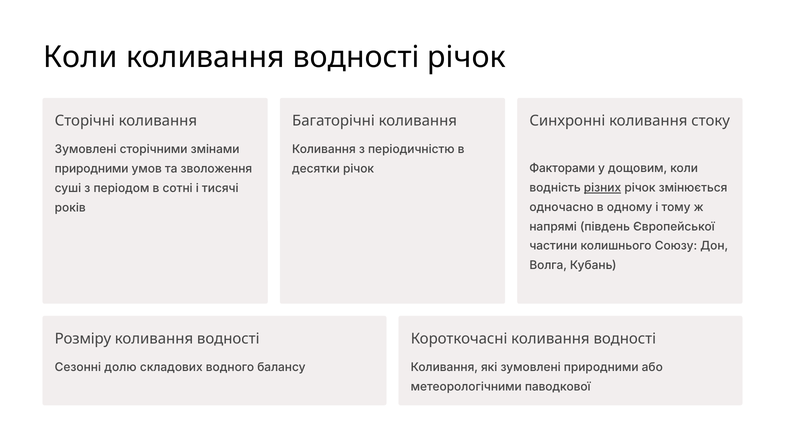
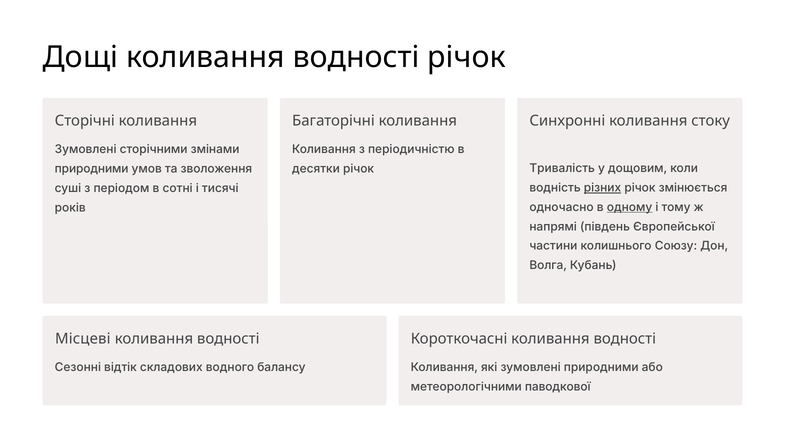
Коли: Коли -> Дощі (80, 57)
Факторами: Факторами -> Тривалість (562, 169)
одному underline: none -> present (630, 207)
Розміру: Розміру -> Місцеві (83, 339)
долю: долю -> відтік (120, 368)
